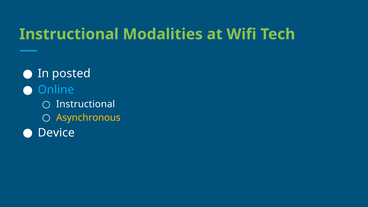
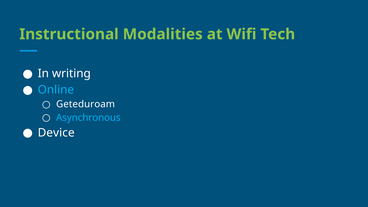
posted: posted -> writing (71, 74)
Instructional: Instructional -> Geteduroam (86, 104)
Asynchronous colour: yellow -> light blue (88, 118)
